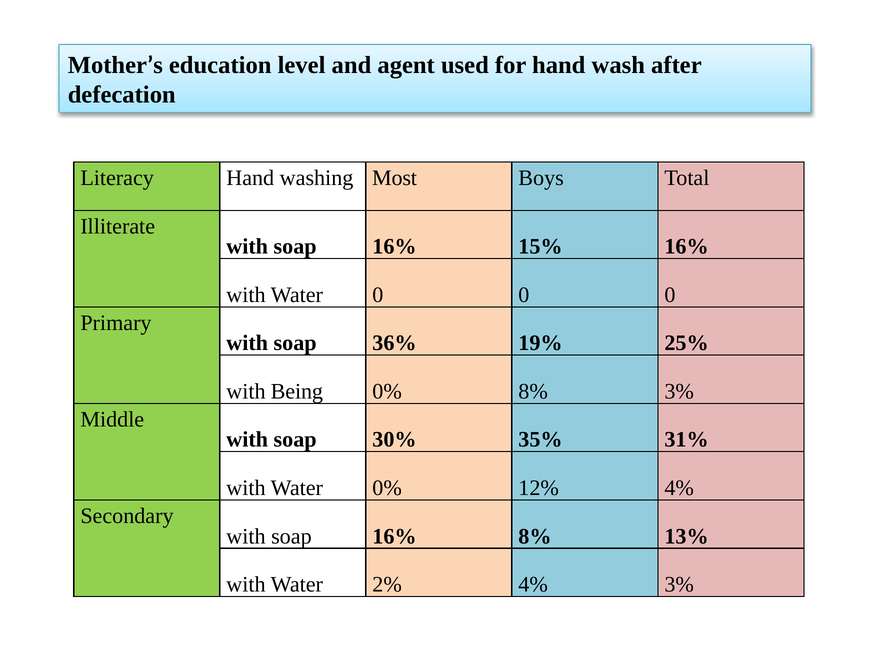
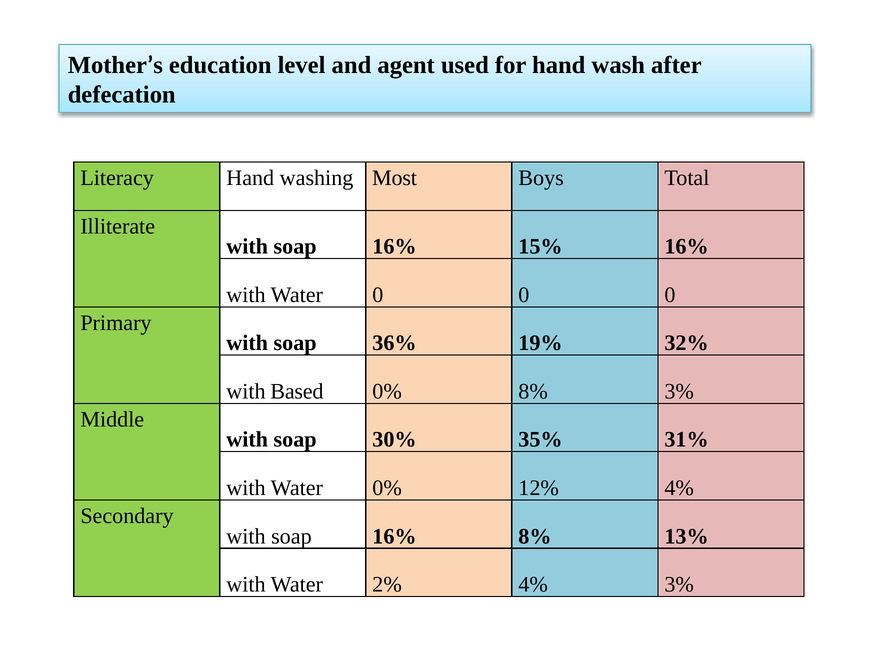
25%: 25% -> 32% (687, 344)
Being: Being -> Based (297, 392)
